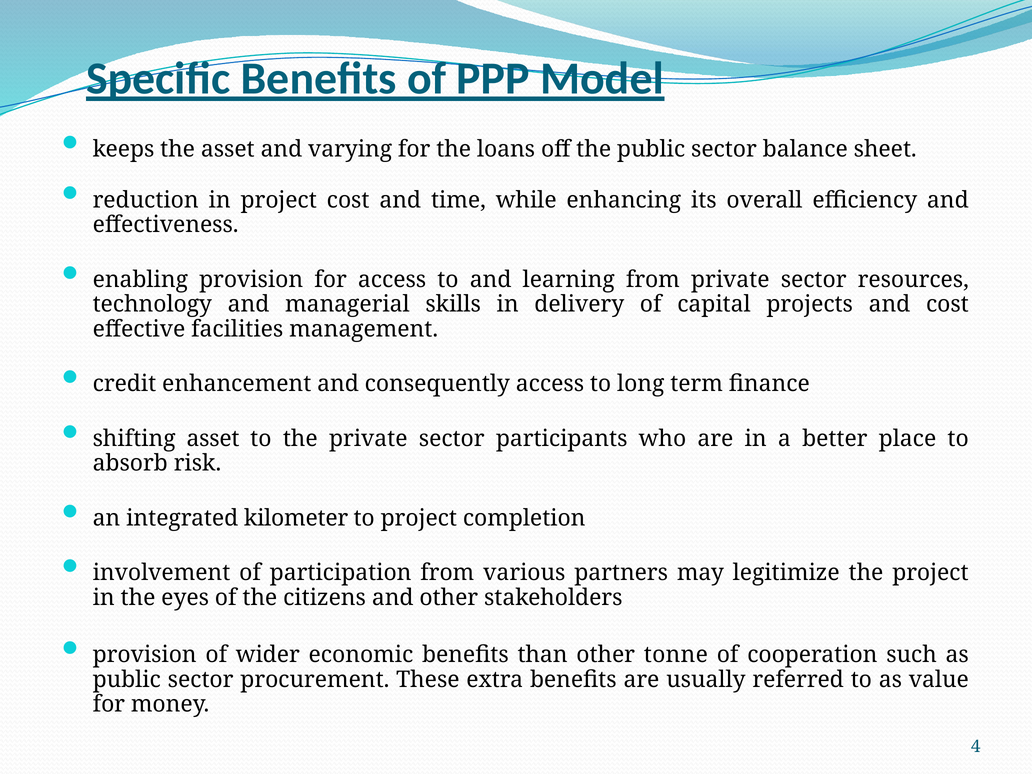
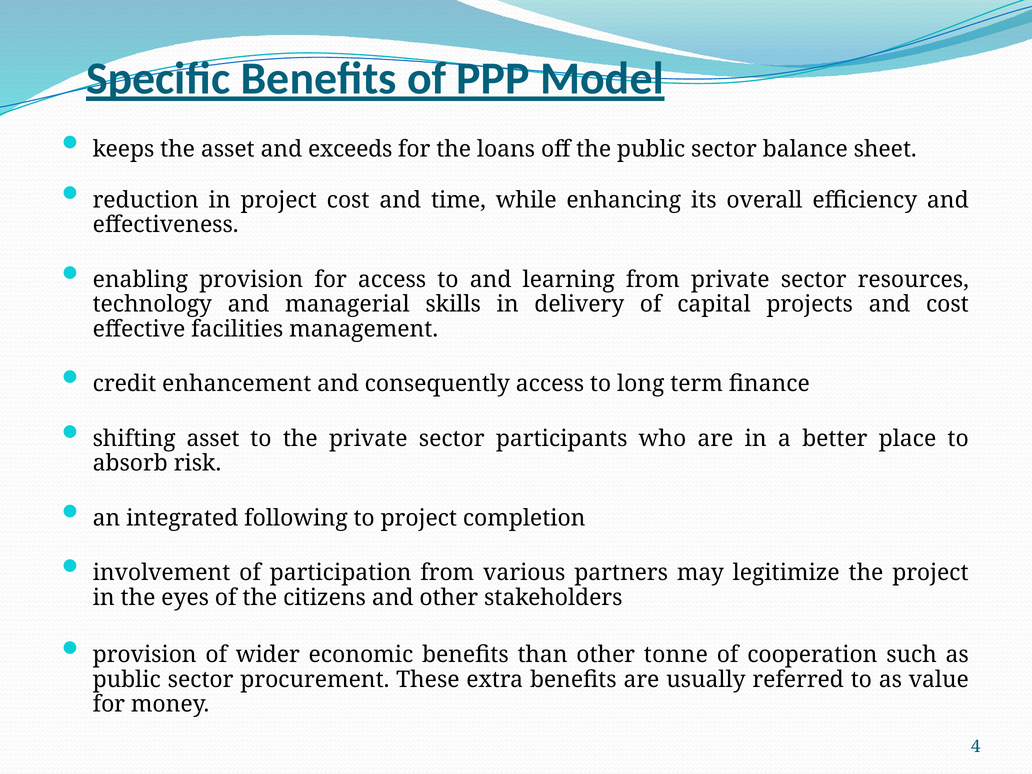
varying: varying -> exceeds (350, 149)
kilometer: kilometer -> following (296, 518)
